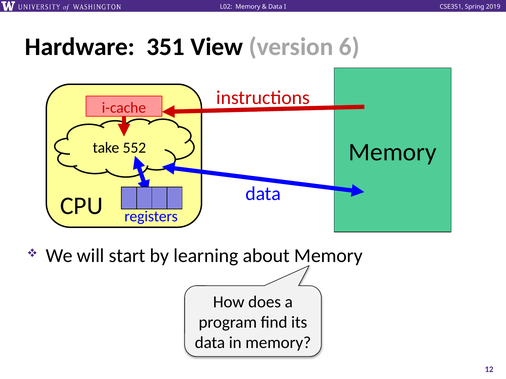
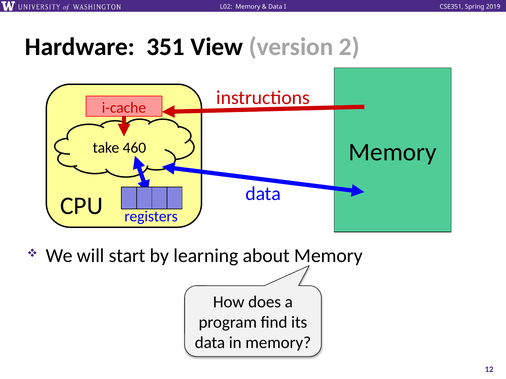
6: 6 -> 2 (349, 47)
552: 552 -> 460 (134, 148)
